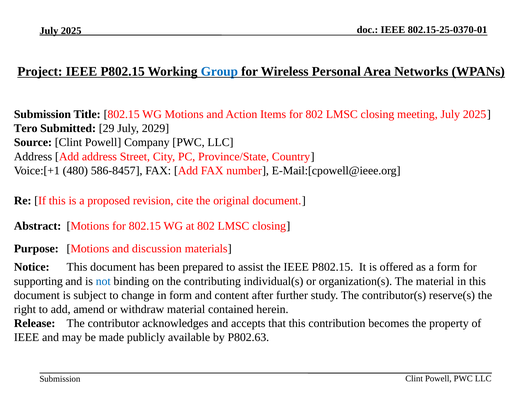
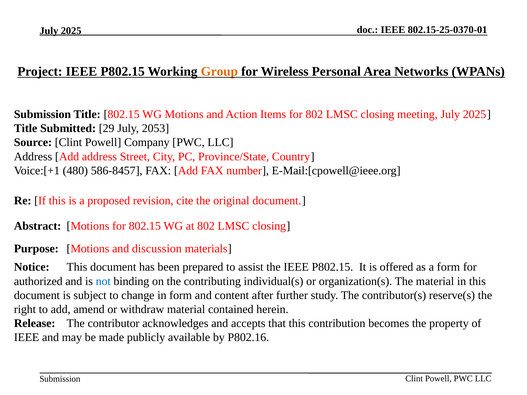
Group colour: blue -> orange (219, 72)
Tero: Tero -> Title (26, 129)
2029: 2029 -> 2053 (155, 129)
supporting: supporting -> authorized (38, 281)
P802.63: P802.63 -> P802.16 (248, 338)
